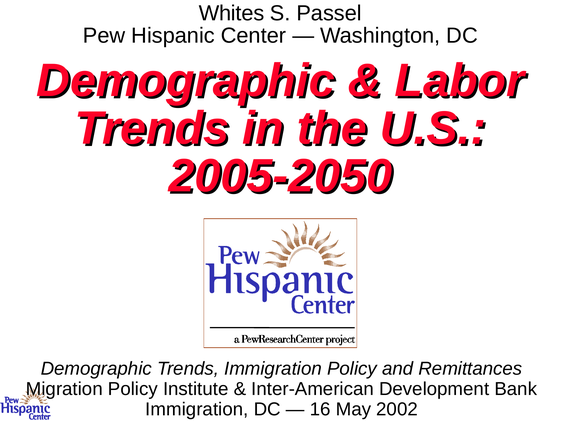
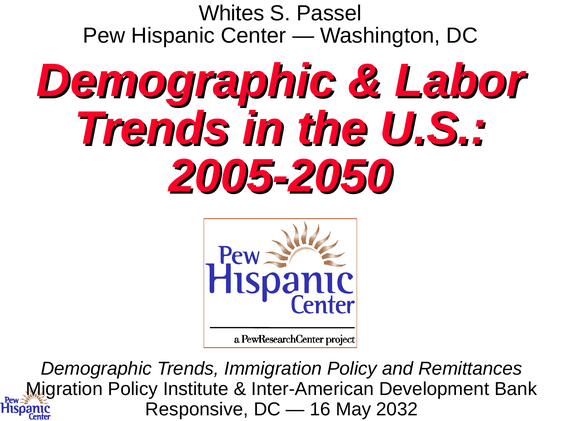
Immigration: Immigration -> Responsive (197, 409)
2002: 2002 -> 2032 (397, 409)
